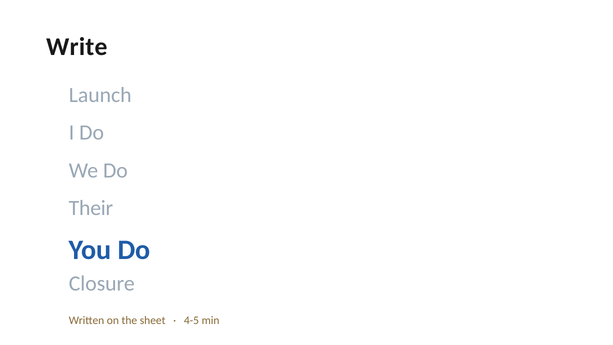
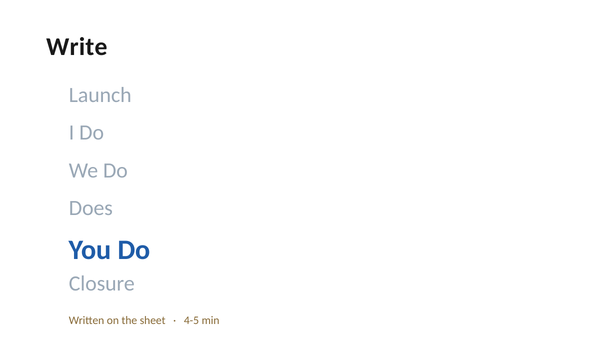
Their: Their -> Does (91, 208)
